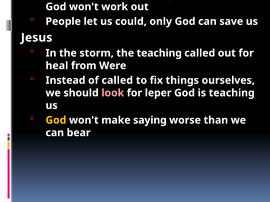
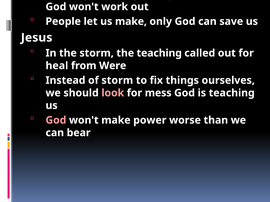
us could: could -> make (131, 21)
of called: called -> storm (117, 81)
for leper: leper -> mess (158, 93)
God colour: yellow -> pink (56, 120)
make saying: saying -> power (150, 120)
